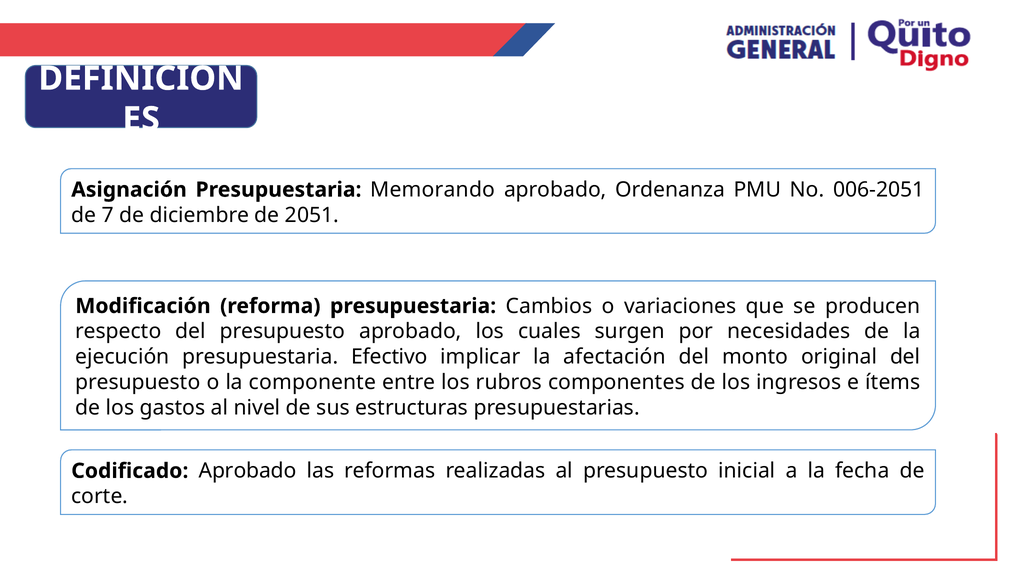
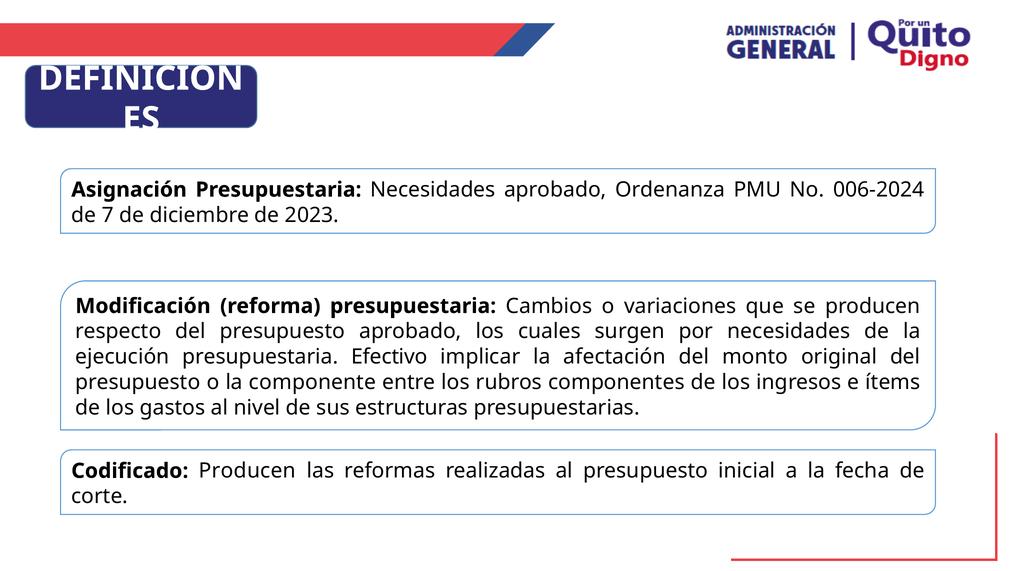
Presupuestaria Memorando: Memorando -> Necesidades (433, 190)
006-2051: 006-2051 -> 006-2024 (879, 190)
2051: 2051 -> 2023 (312, 215)
Codificado Aprobado: Aprobado -> Producen (247, 471)
